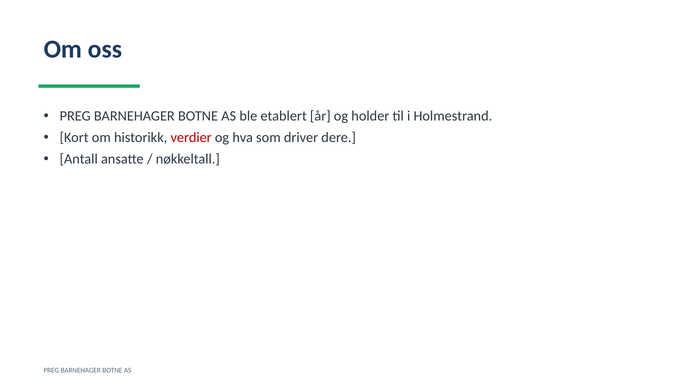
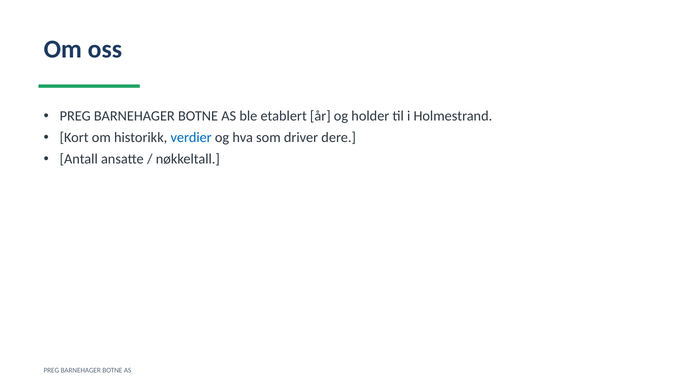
verdier colour: red -> blue (191, 138)
